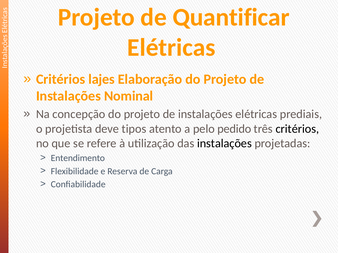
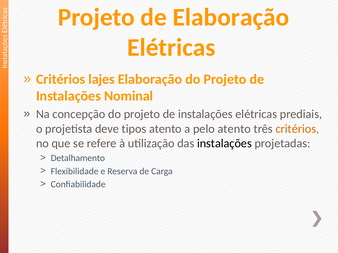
de Quantificar: Quantificar -> Elaboração (231, 17)
pelo pedido: pedido -> atento (234, 129)
critérios colour: black -> orange (297, 129)
Entendimento: Entendimento -> Detalhamento (78, 158)
